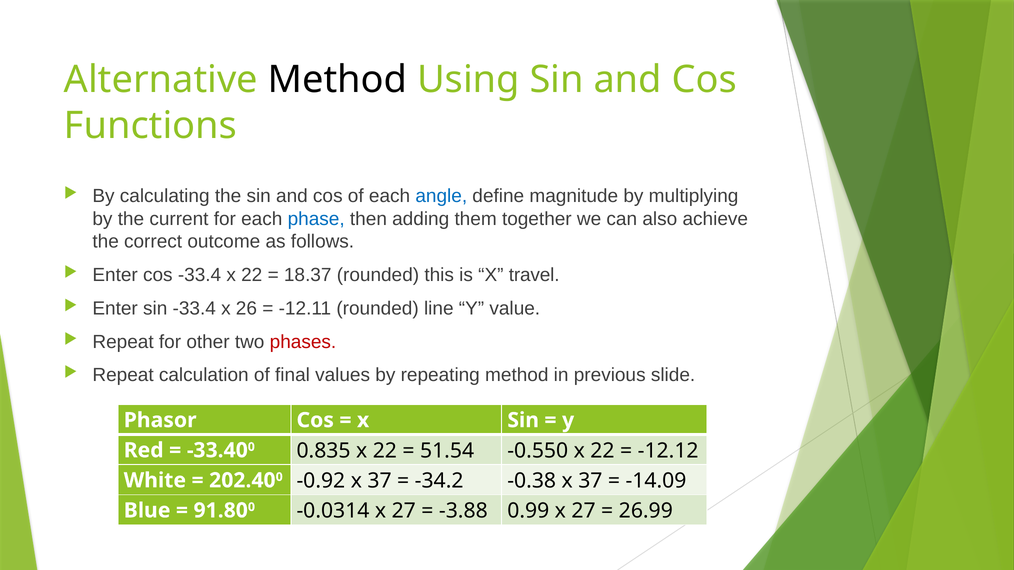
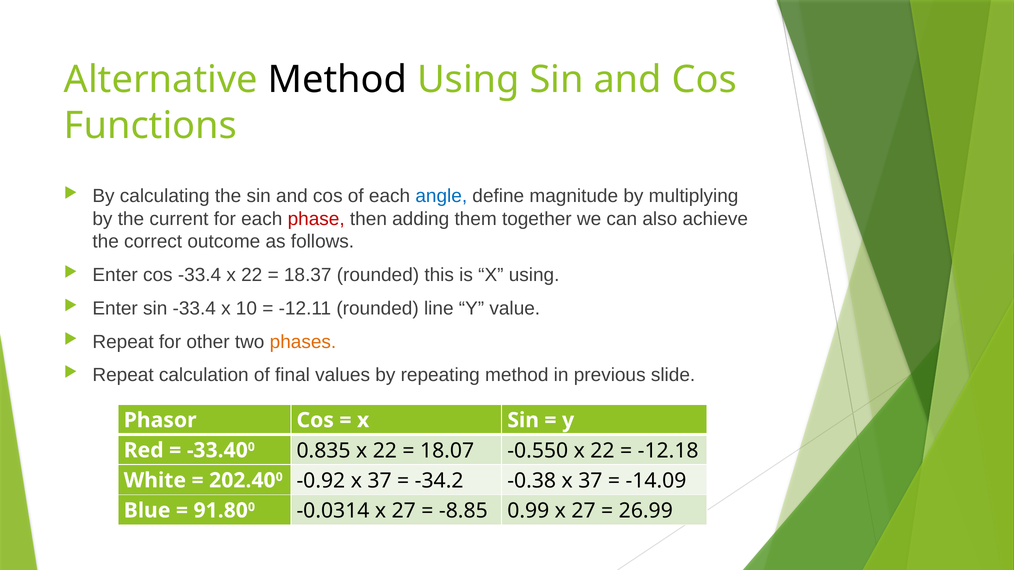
phase colour: blue -> red (316, 219)
X travel: travel -> using (534, 275)
26: 26 -> 10 (246, 309)
phases colour: red -> orange (303, 342)
51.54: 51.54 -> 18.07 (447, 451)
-12.12: -12.12 -> -12.18 (668, 451)
-3.88: -3.88 -> -8.85 (463, 511)
